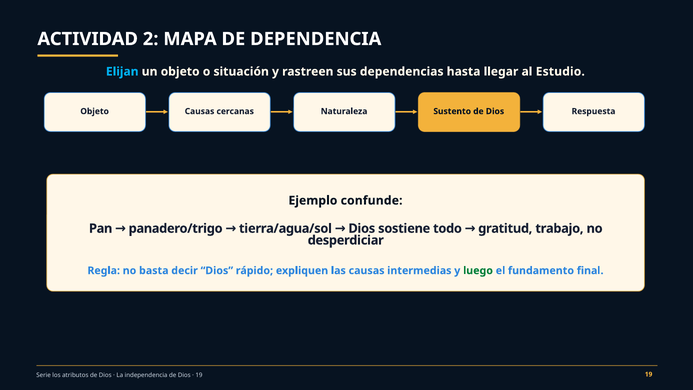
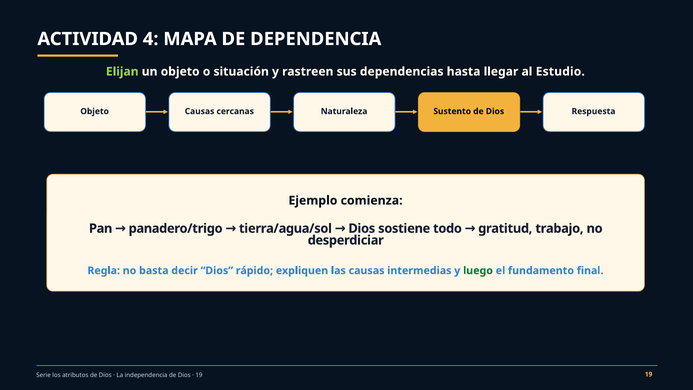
2: 2 -> 4 (151, 39)
Elijan colour: light blue -> light green (122, 72)
confunde: confunde -> comienza (372, 200)
